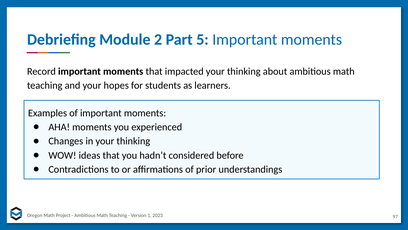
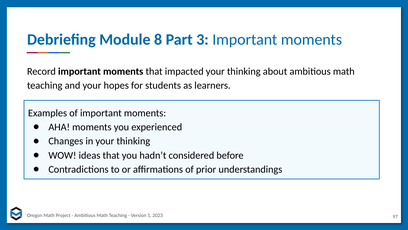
2: 2 -> 8 (158, 39)
5: 5 -> 3 (202, 39)
